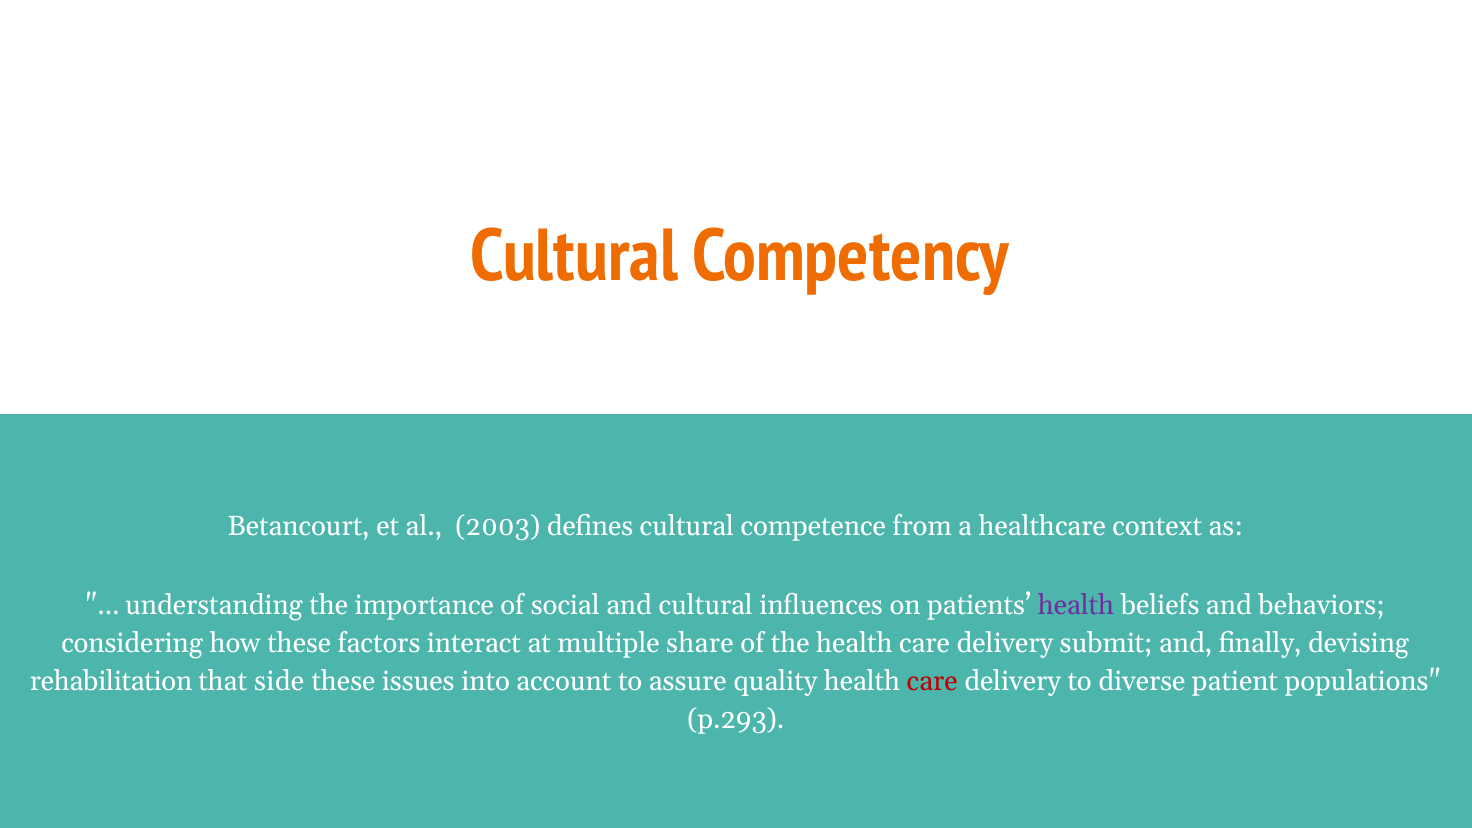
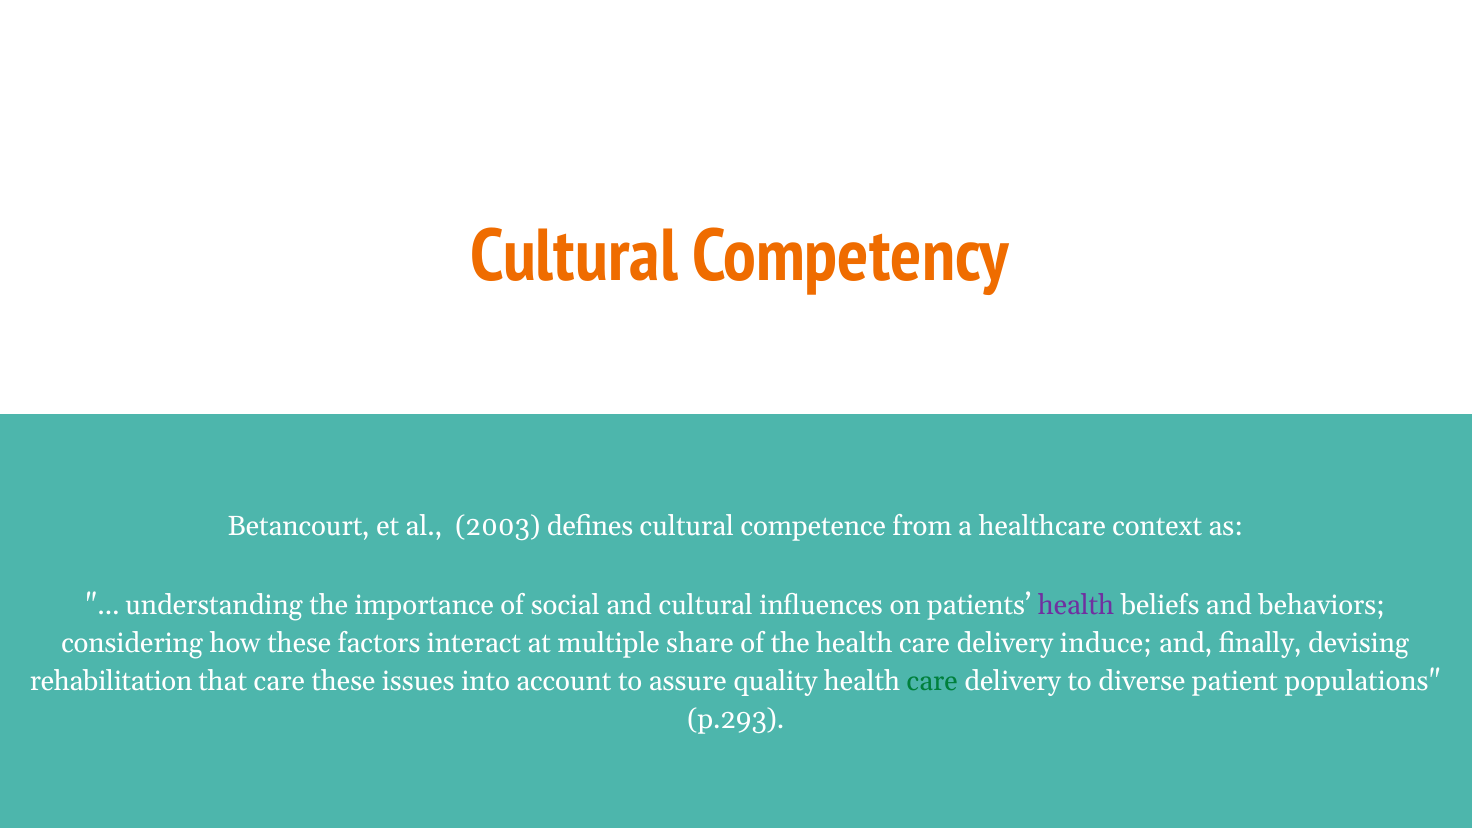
submit: submit -> induce (1106, 643)
that side: side -> care (279, 681)
care colour: red -> green (932, 681)
